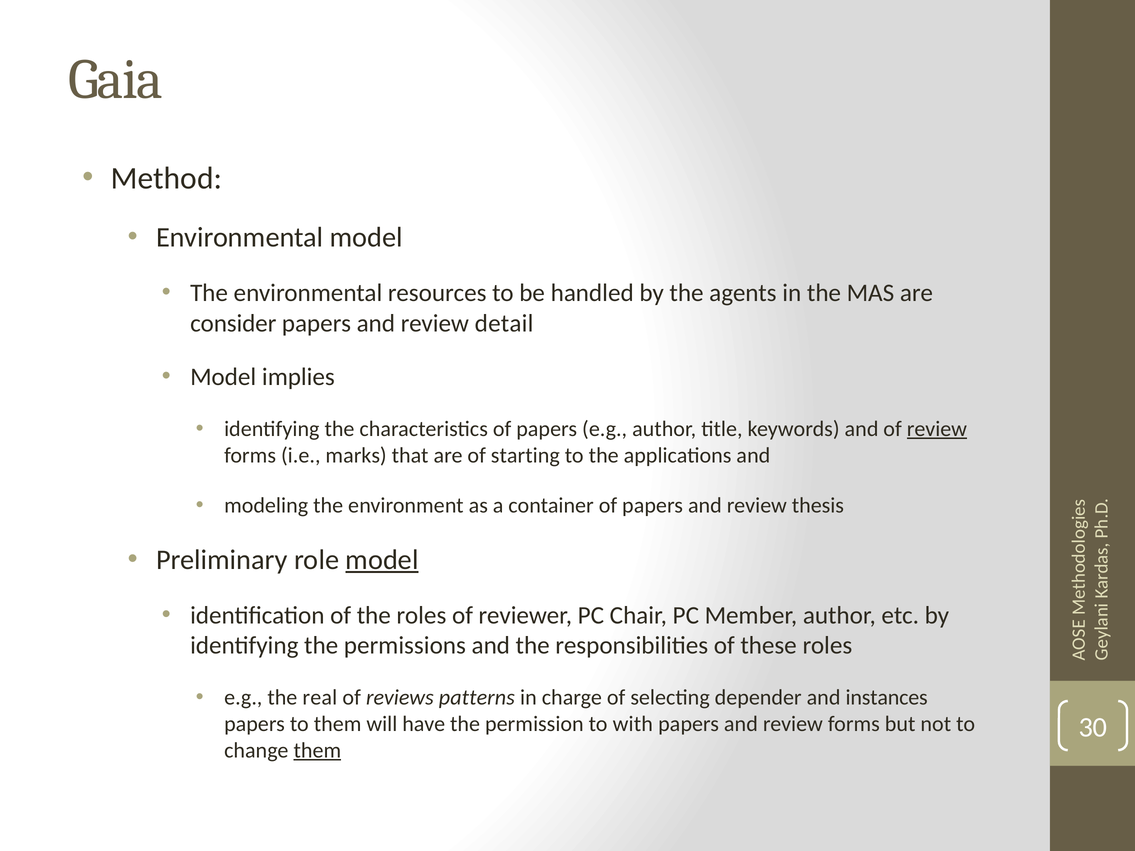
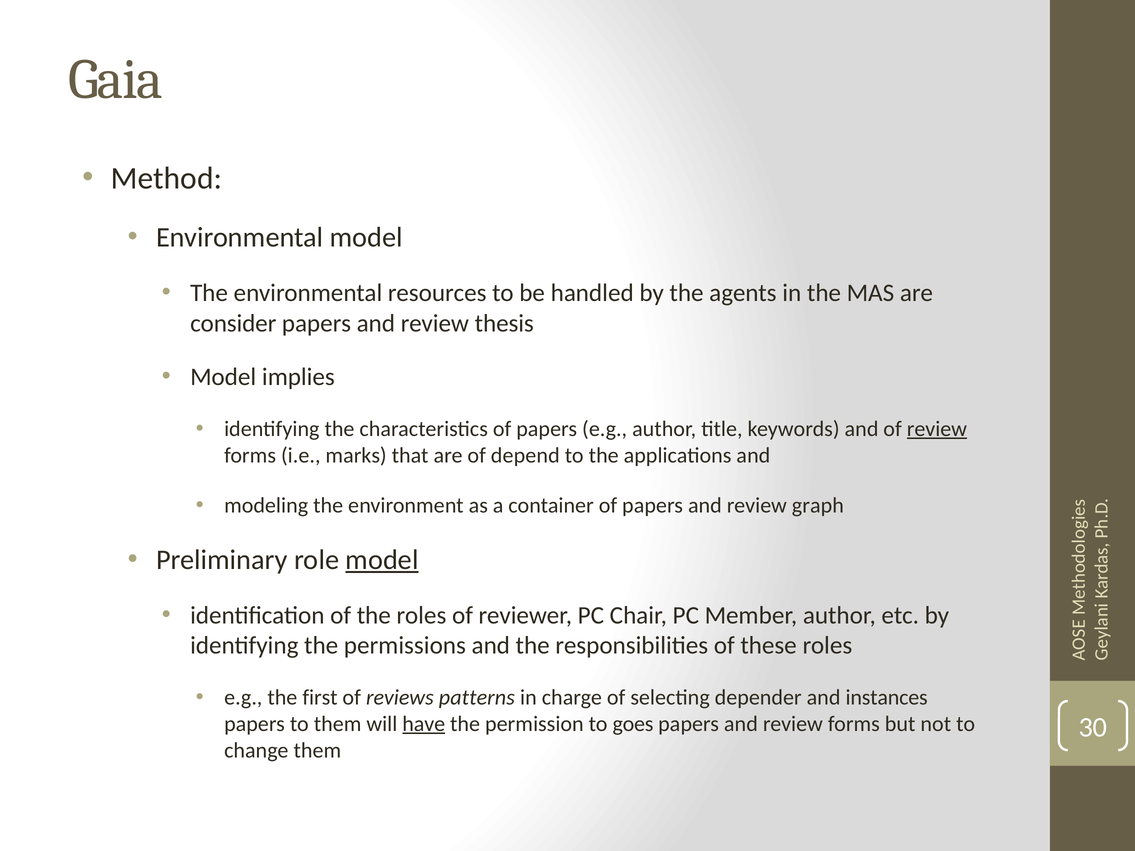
detail: detail -> thesis (504, 323)
starting: starting -> depend (525, 456)
thesis: thesis -> graph (818, 506)
real: real -> first (320, 698)
have underline: none -> present (424, 724)
with: with -> goes (633, 724)
them underline: present -> none (317, 751)
